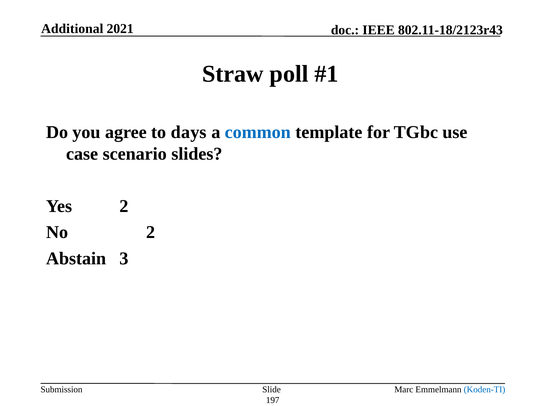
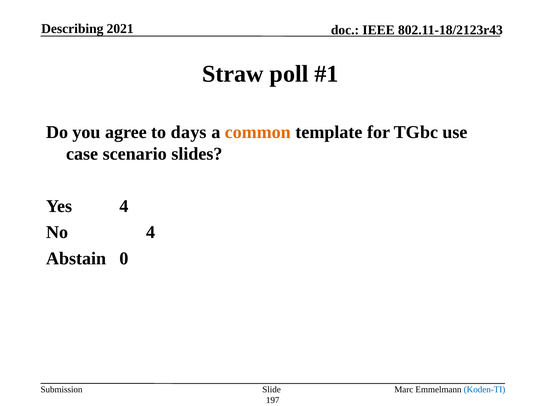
Additional: Additional -> Describing (72, 29)
common colour: blue -> orange (258, 132)
Yes 2: 2 -> 4 (124, 206)
No 2: 2 -> 4 (151, 232)
3: 3 -> 0 (124, 258)
